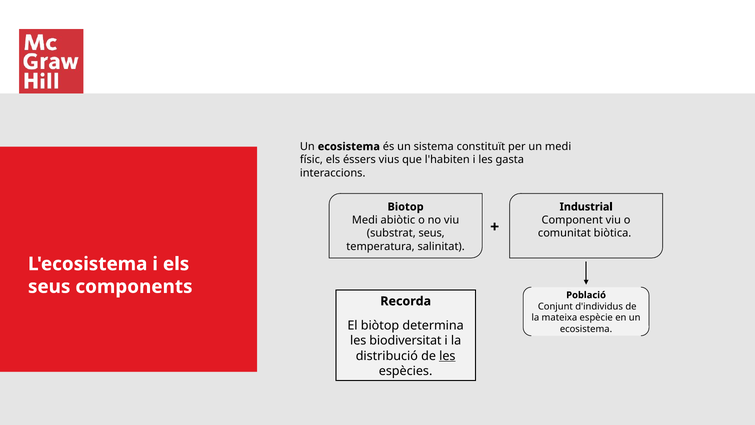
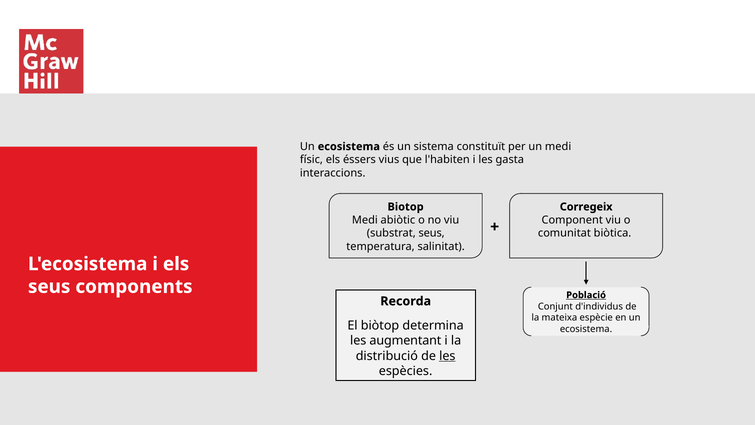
Industrial: Industrial -> Corregeix (586, 207)
Població underline: none -> present (586, 295)
biodiversitat: biodiversitat -> augmentant (405, 341)
